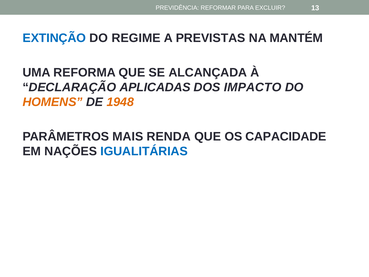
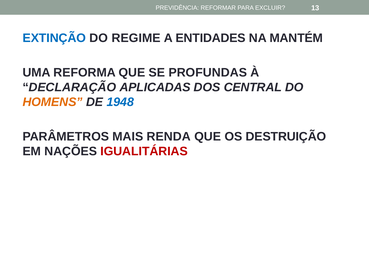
PREVISTAS: PREVISTAS -> ENTIDADES (211, 38)
ALCANÇADA: ALCANÇADA -> PROFUNDAS (208, 72)
IMPACTO: IMPACTO -> CENTRAL (253, 87)
1948 colour: orange -> blue (120, 102)
CAPACIDADE: CAPACIDADE -> DESTRUIÇÃO (286, 136)
IGUALITÁRIAS colour: blue -> red (144, 151)
